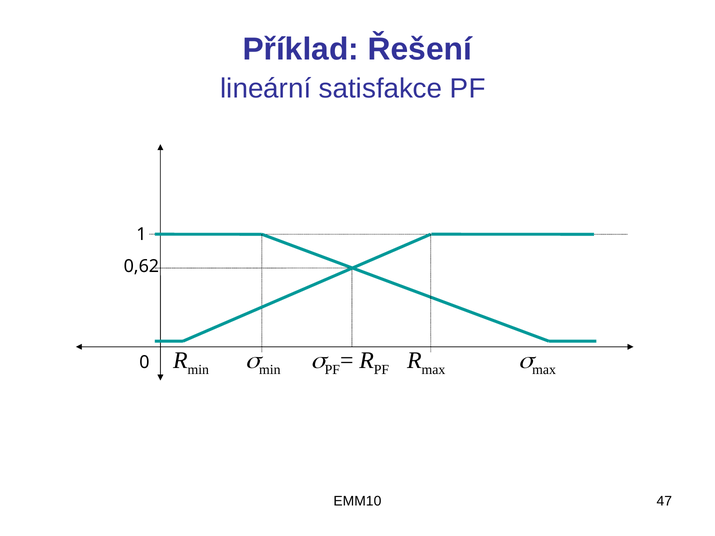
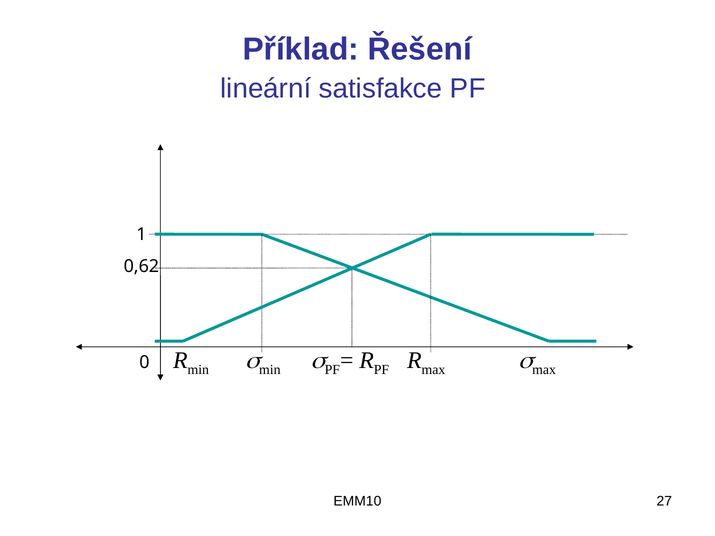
47: 47 -> 27 (664, 501)
